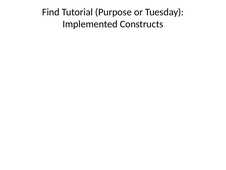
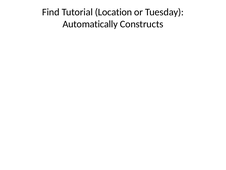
Purpose: Purpose -> Location (113, 12)
Implemented: Implemented -> Automatically (90, 24)
